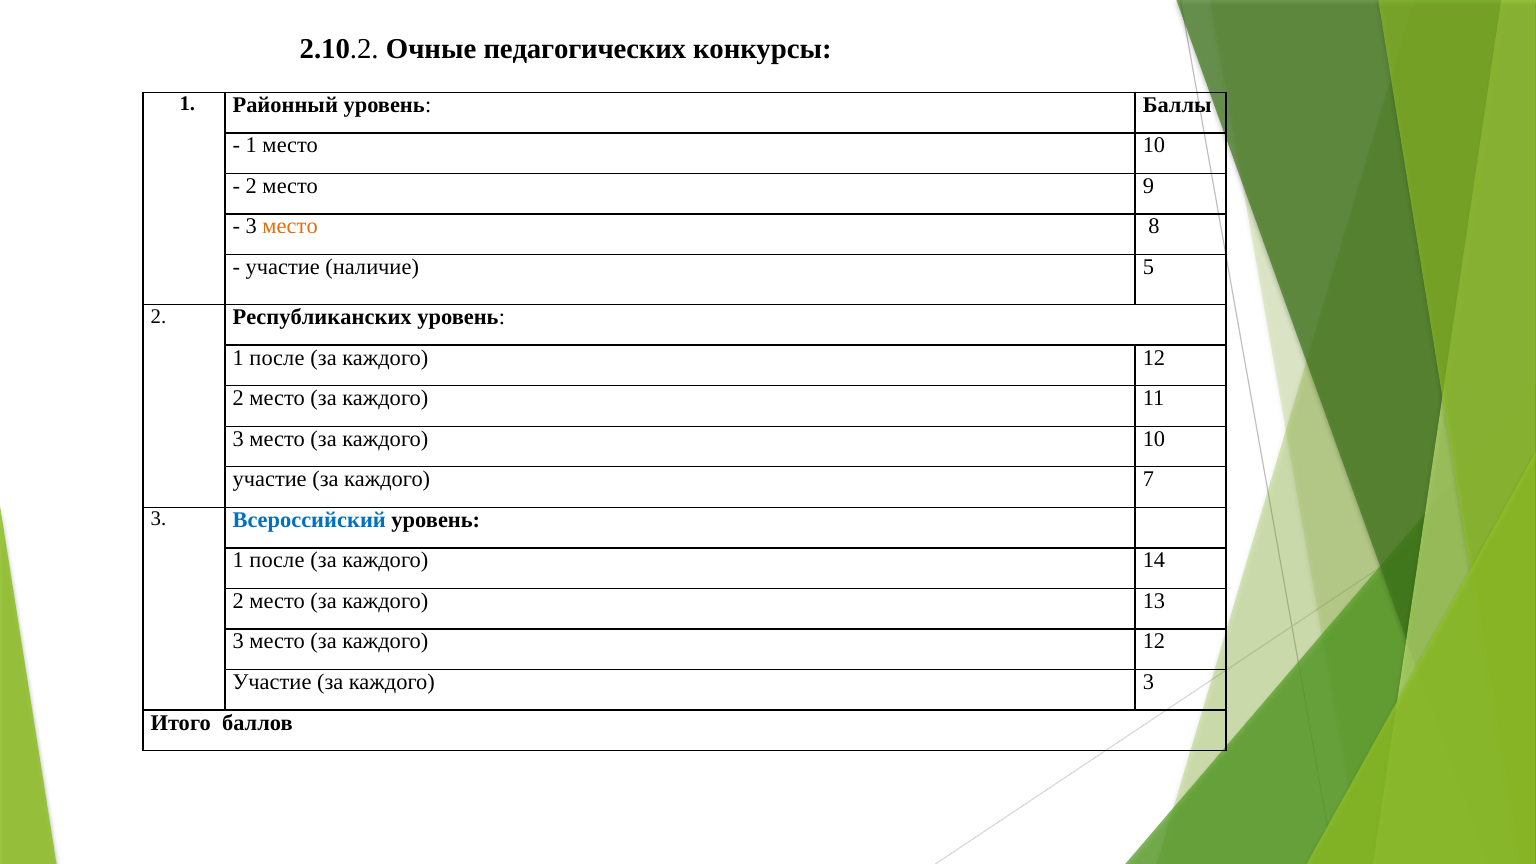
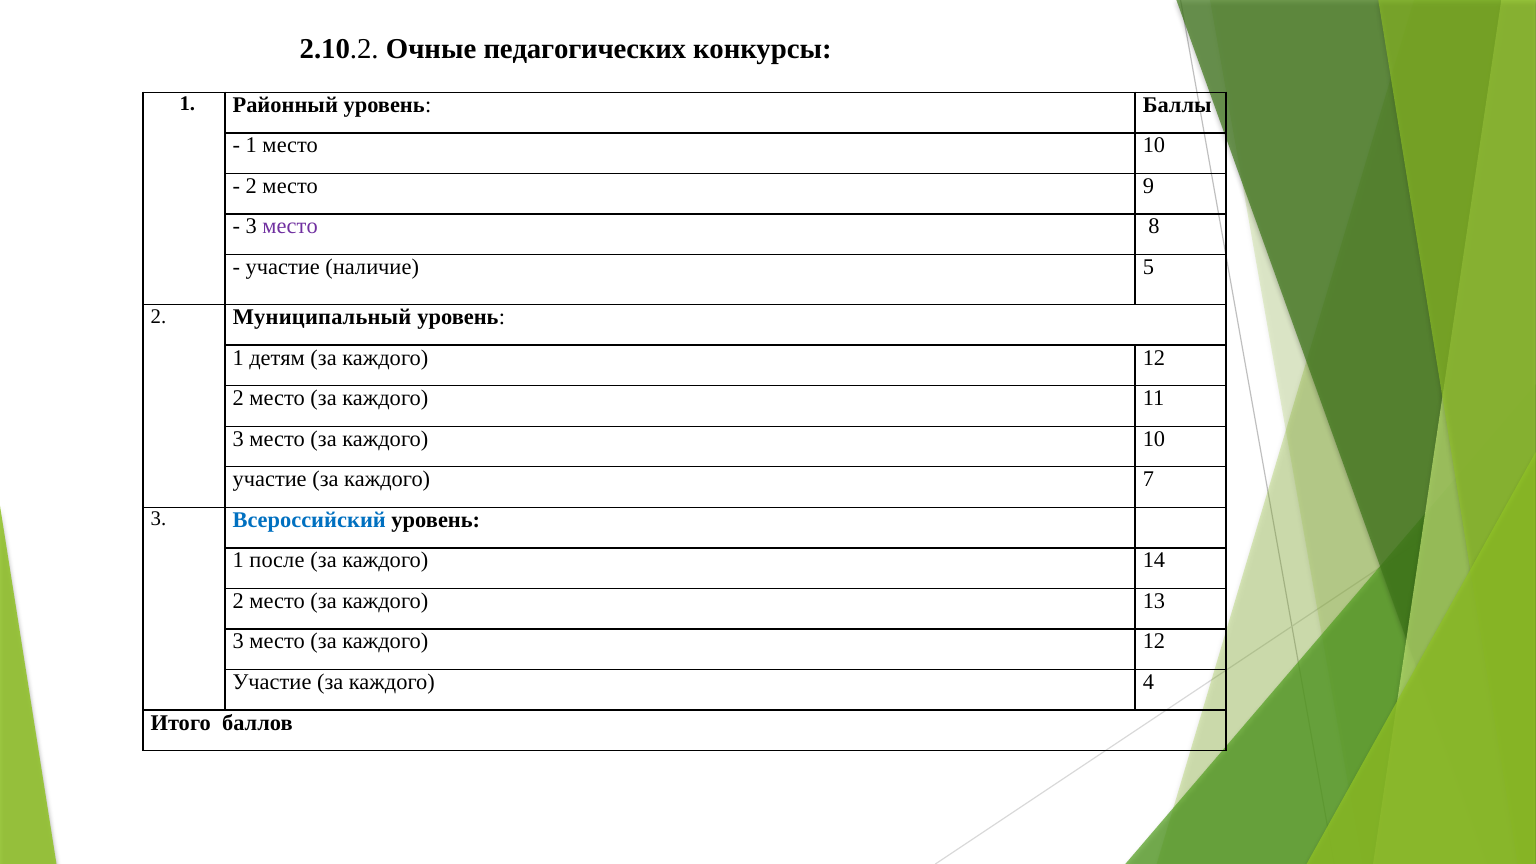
место colour: orange -> purple (290, 227)
Республиканских: Республиканских -> Муниципальный (322, 317)
после: после -> детям (277, 358)
каждого 3: 3 -> 4 (1148, 682)
